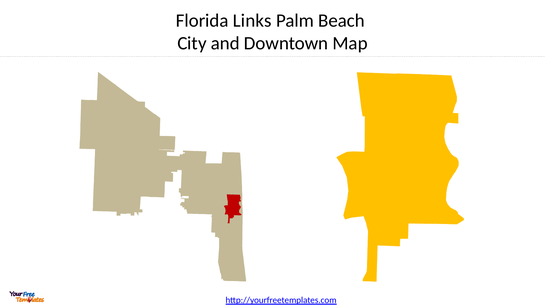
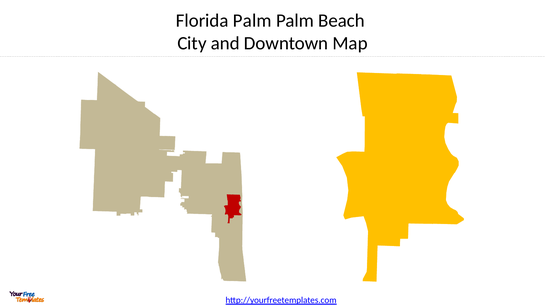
Florida Links: Links -> Palm (252, 21)
